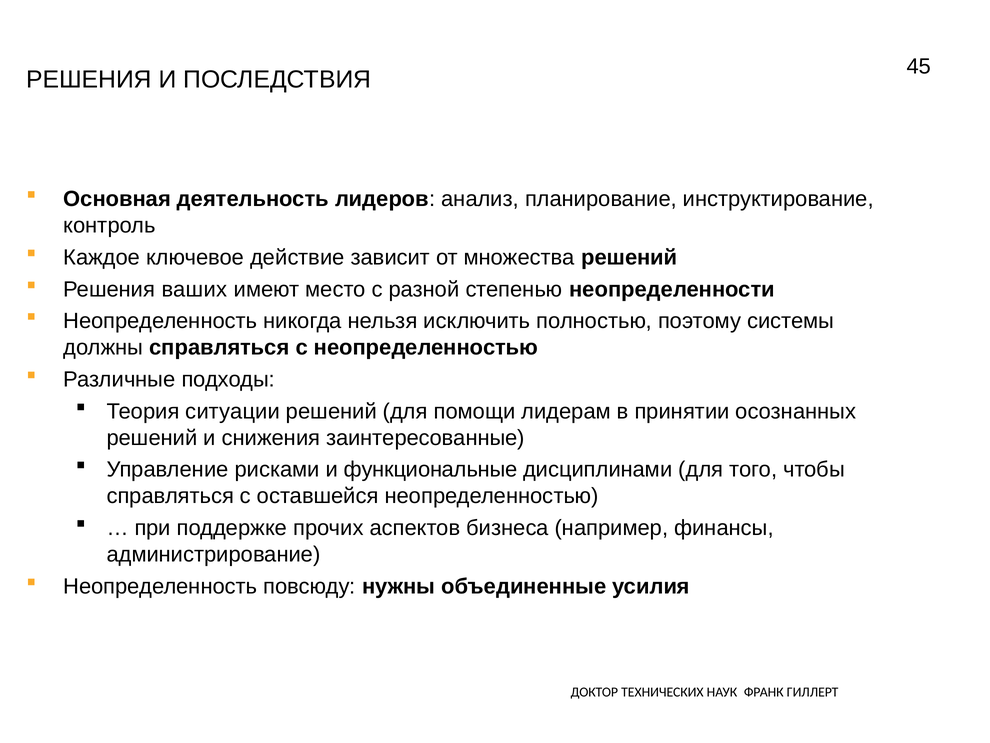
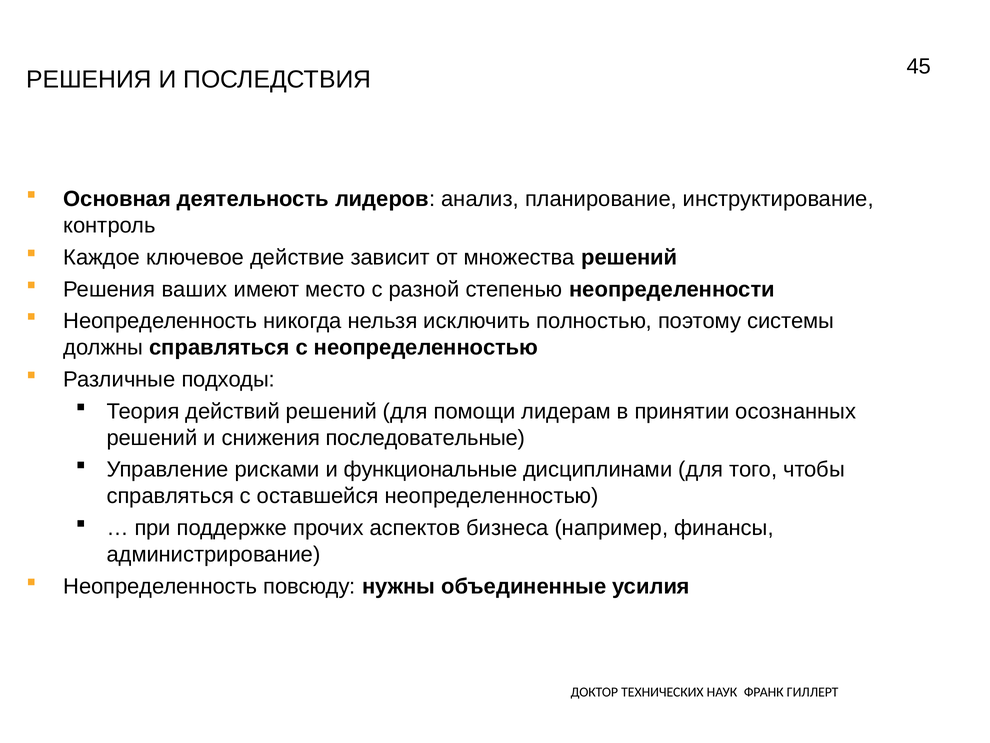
ситуации: ситуации -> действий (233, 411)
заинтересованные: заинтересованные -> последовательные (426, 438)
